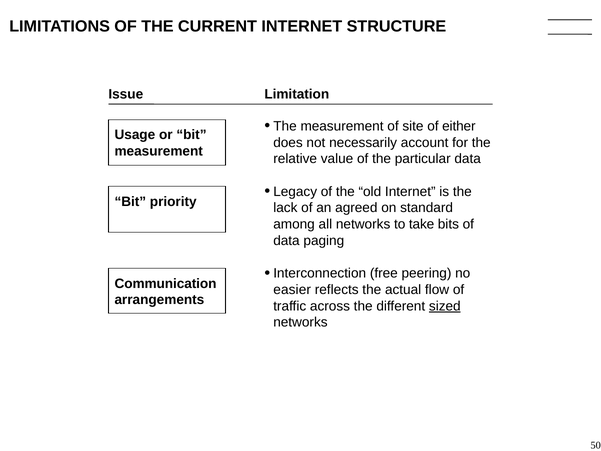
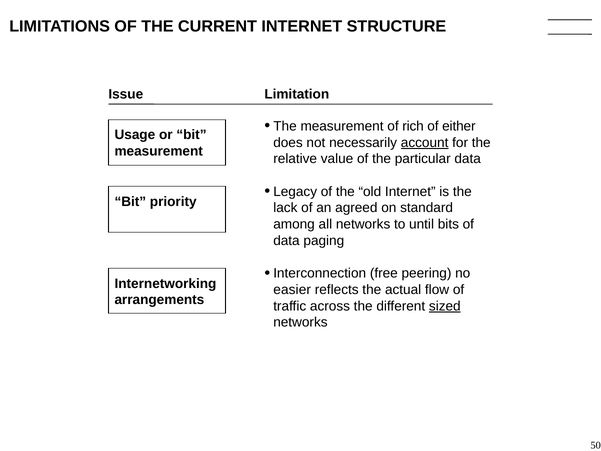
site: site -> rich (413, 126)
account underline: none -> present (425, 142)
take: take -> until (422, 224)
Communication: Communication -> Internetworking (165, 283)
